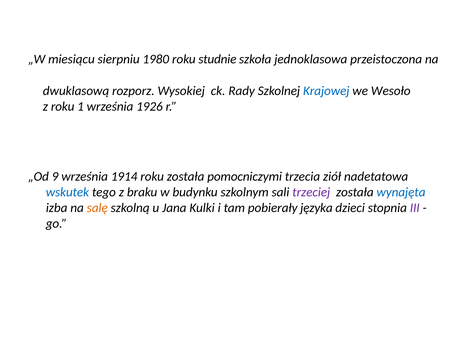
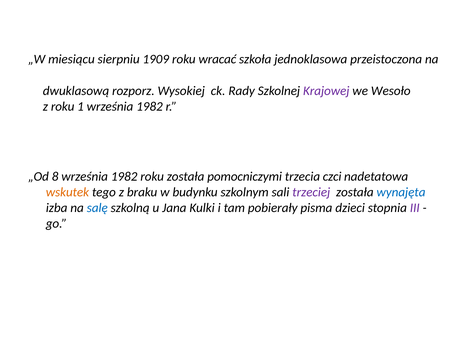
1980: 1980 -> 1909 (156, 59)
studnie: studnie -> wracać (217, 59)
Krajowej colour: blue -> purple (326, 91)
1 września 1926: 1926 -> 1982 (149, 106)
9: 9 -> 8 (55, 176)
1914: 1914 -> 1982 (124, 176)
ziół: ziół -> czci (332, 176)
wskutek colour: blue -> orange (67, 192)
salę colour: orange -> blue (97, 208)
języka: języka -> pisma (316, 208)
